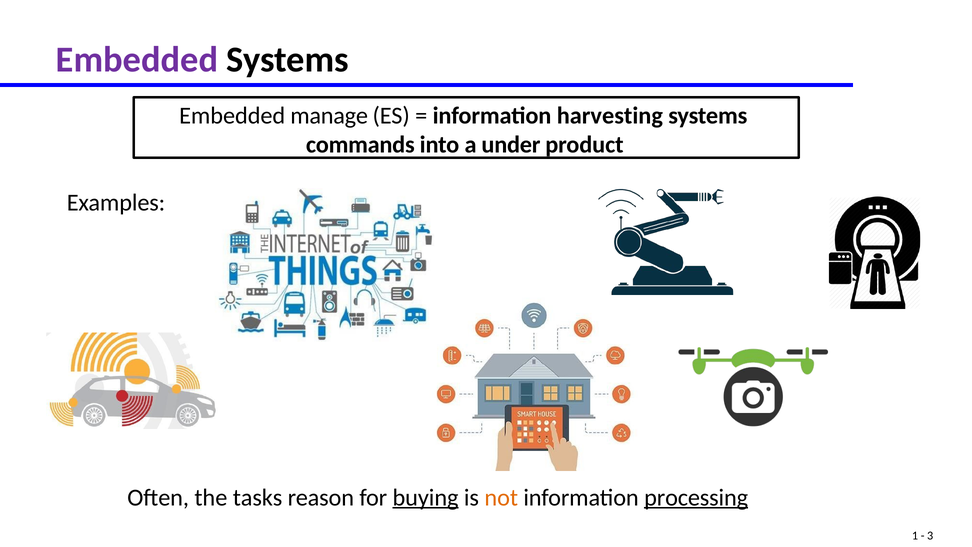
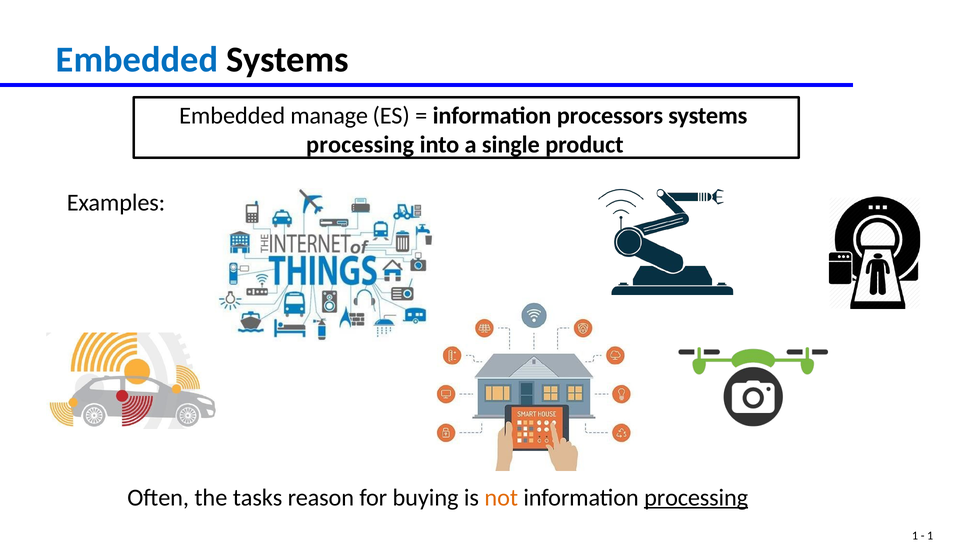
Embedded colour: purple -> blue (137, 60)
harvesting: harvesting -> processors (610, 116)
commands: commands -> processing (360, 145)
under: under -> single (511, 145)
buying underline: present -> none (426, 497)
3: 3 -> 1 (930, 535)
